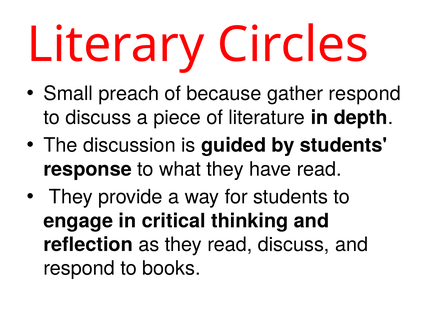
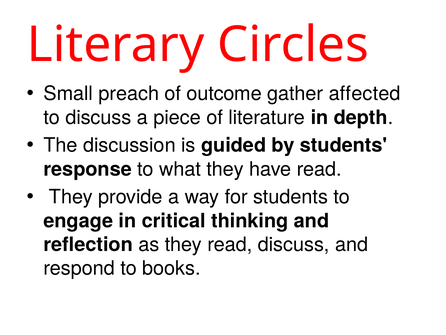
because: because -> outcome (224, 94)
gather respond: respond -> affected (365, 94)
